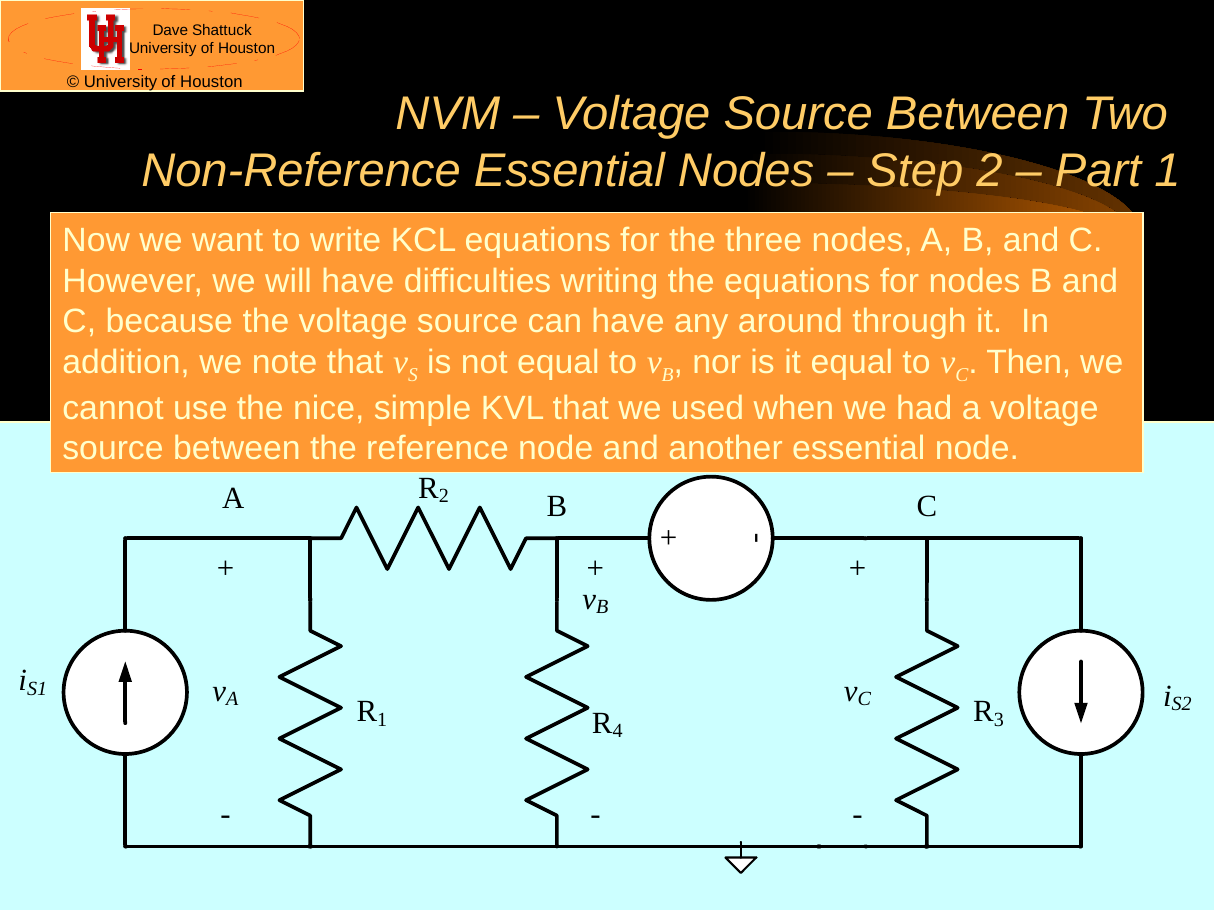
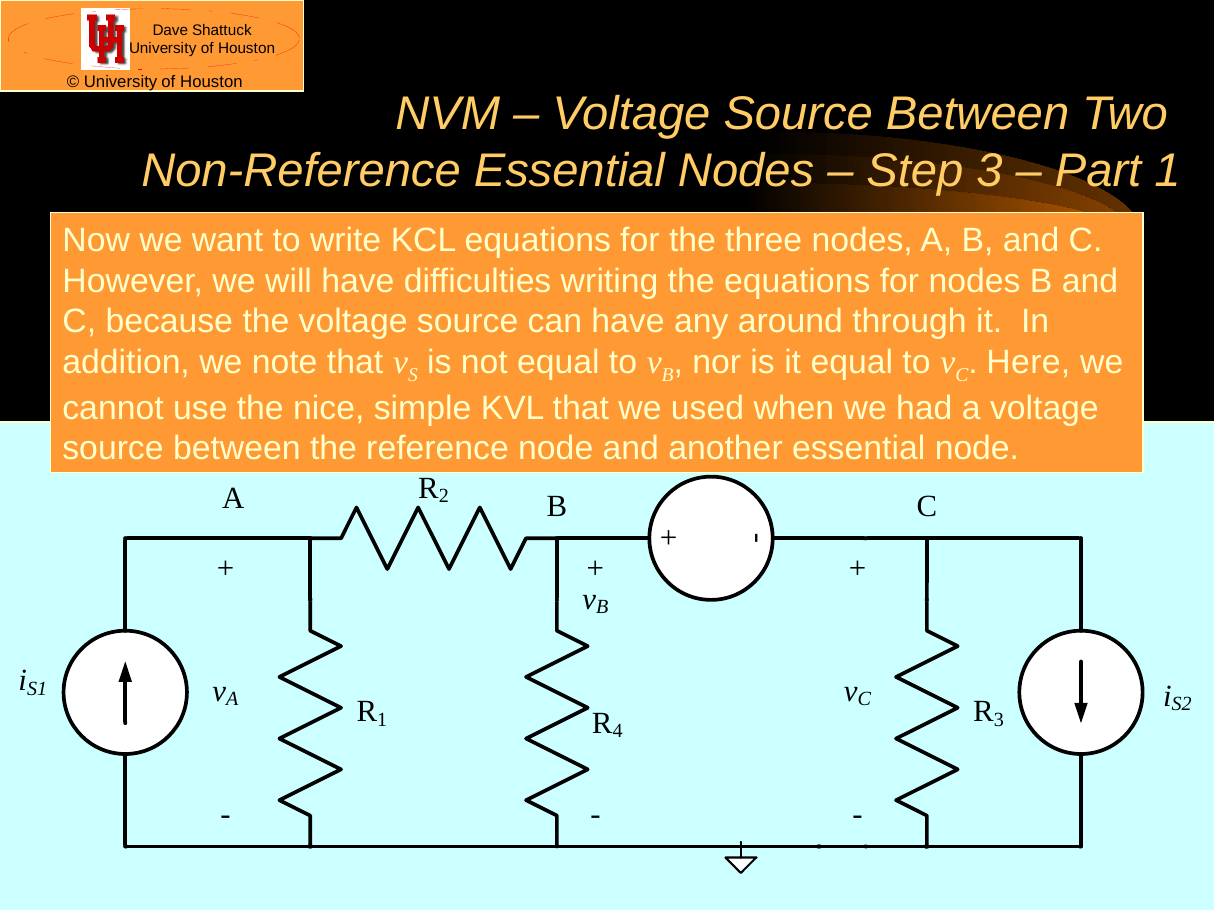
Step 2: 2 -> 3 (990, 171)
Then: Then -> Here (1028, 362)
